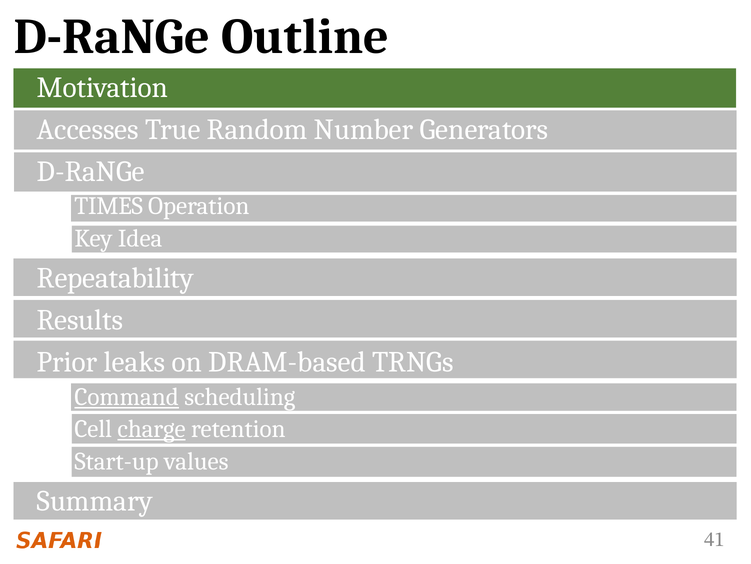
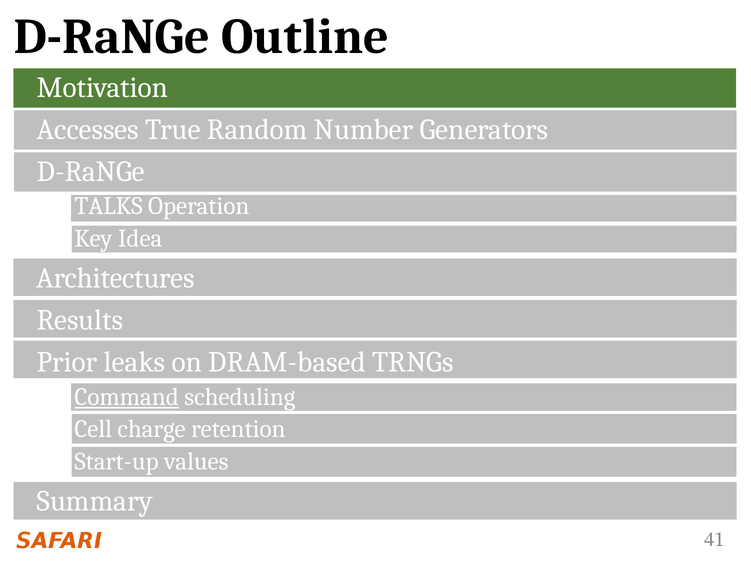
TIMES: TIMES -> TALKS (109, 206)
Repeatability: Repeatability -> Architectures (115, 278)
charge underline: present -> none (152, 428)
